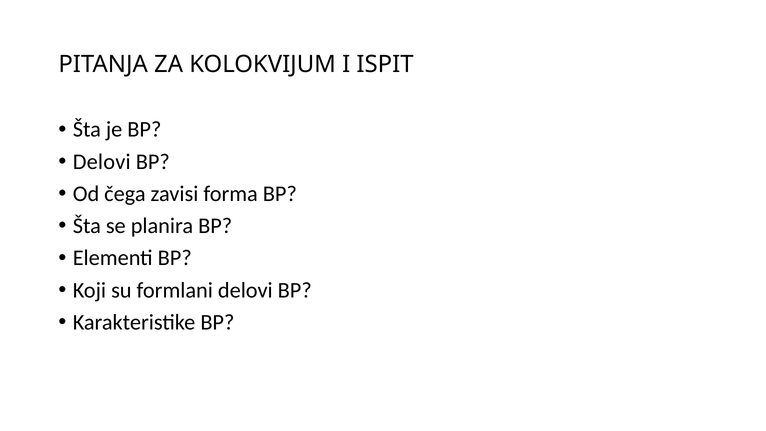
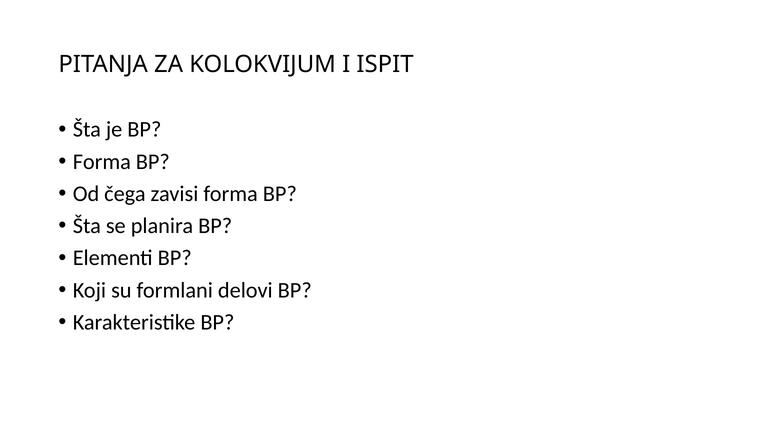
Delovi: Delovi -> Forma (102, 162)
